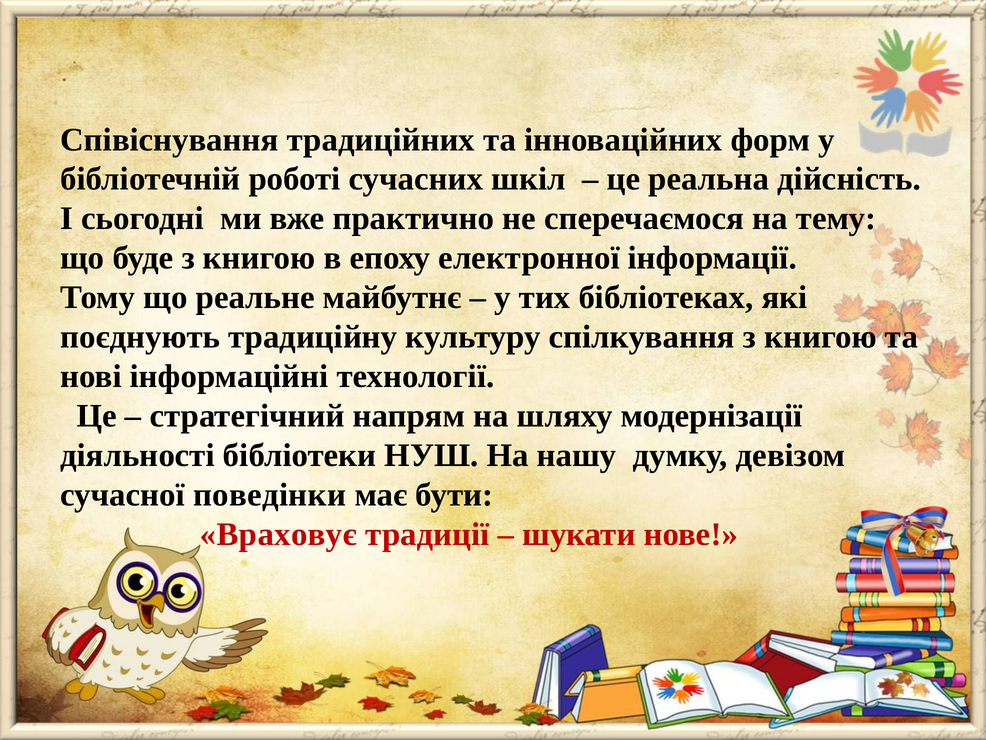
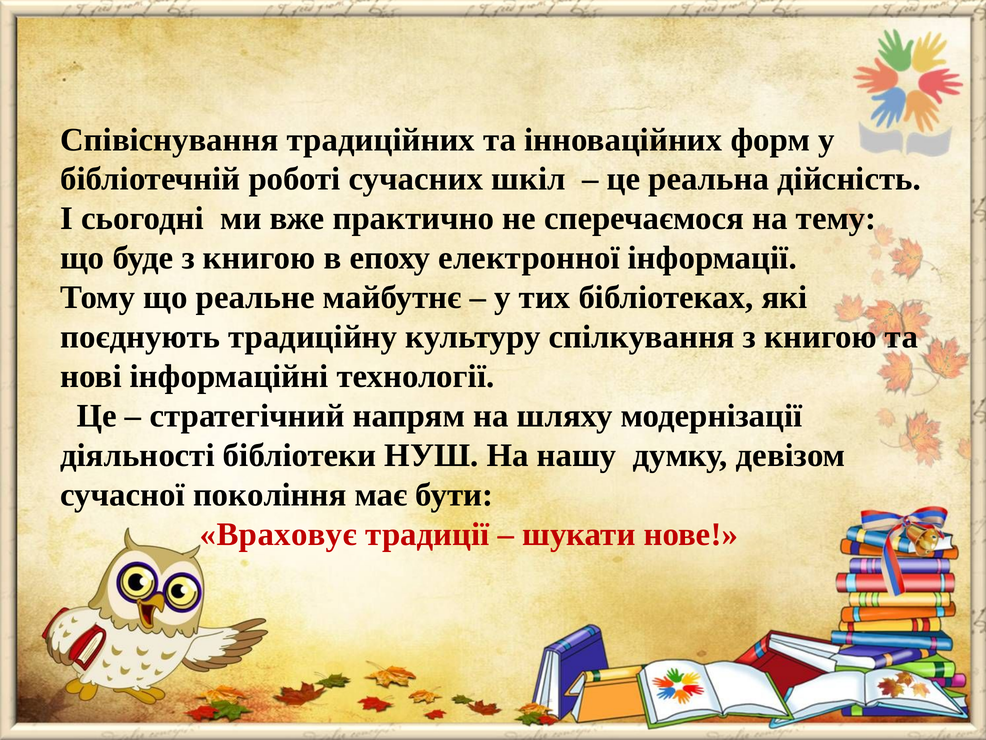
поведінки: поведінки -> покоління (270, 495)
